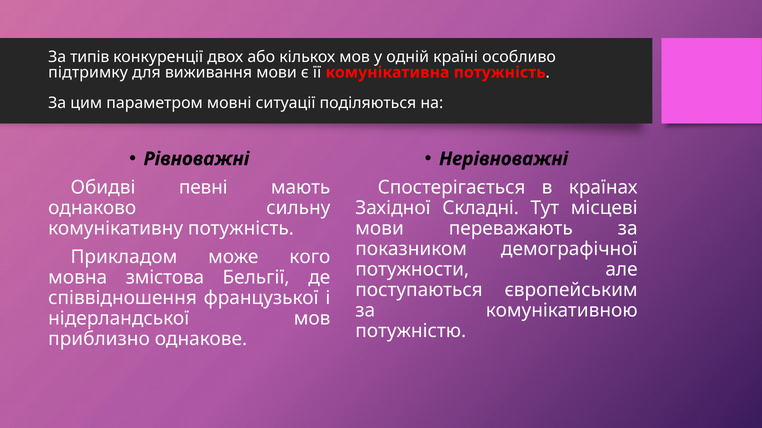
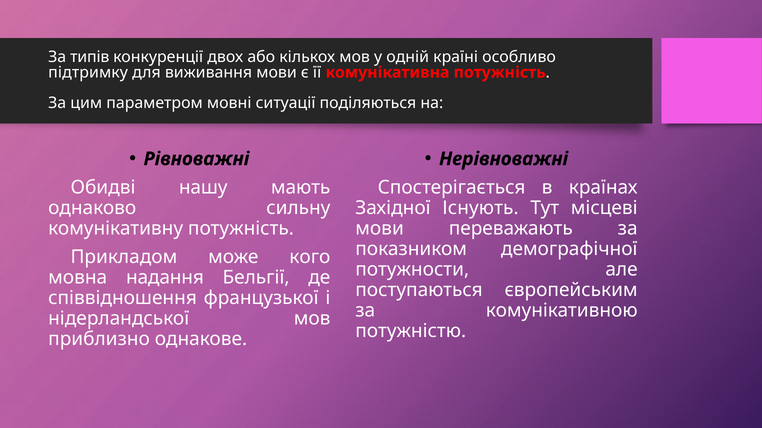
певні: певні -> нашу (203, 188)
Складні: Складні -> Існують (481, 208)
змістова: змістова -> надання (165, 278)
